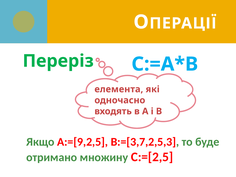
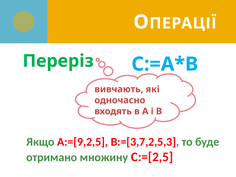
елемента: елемента -> вивчають (119, 89)
